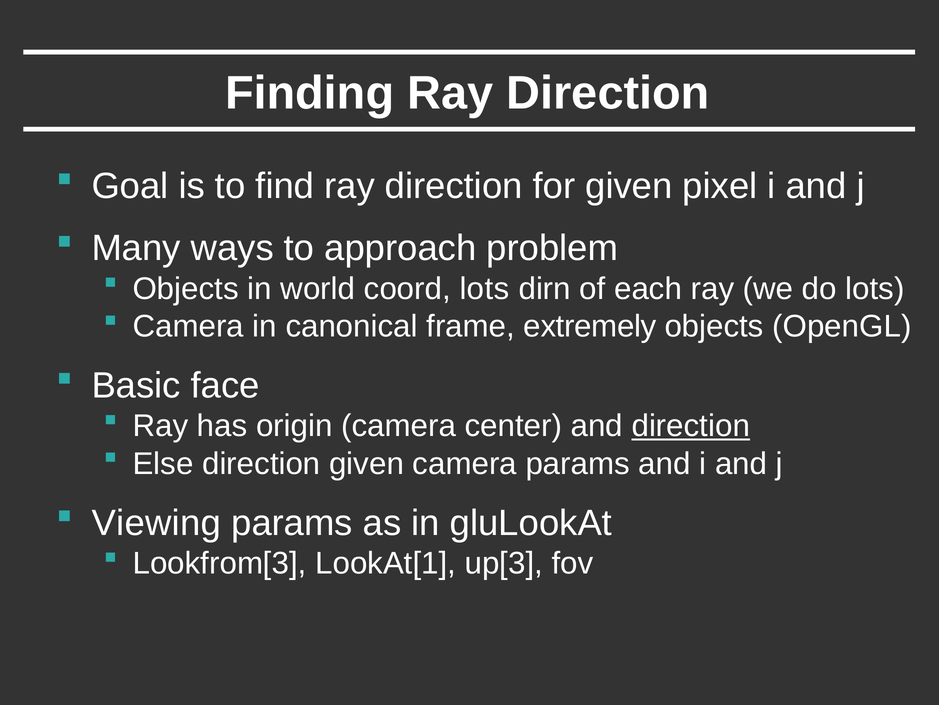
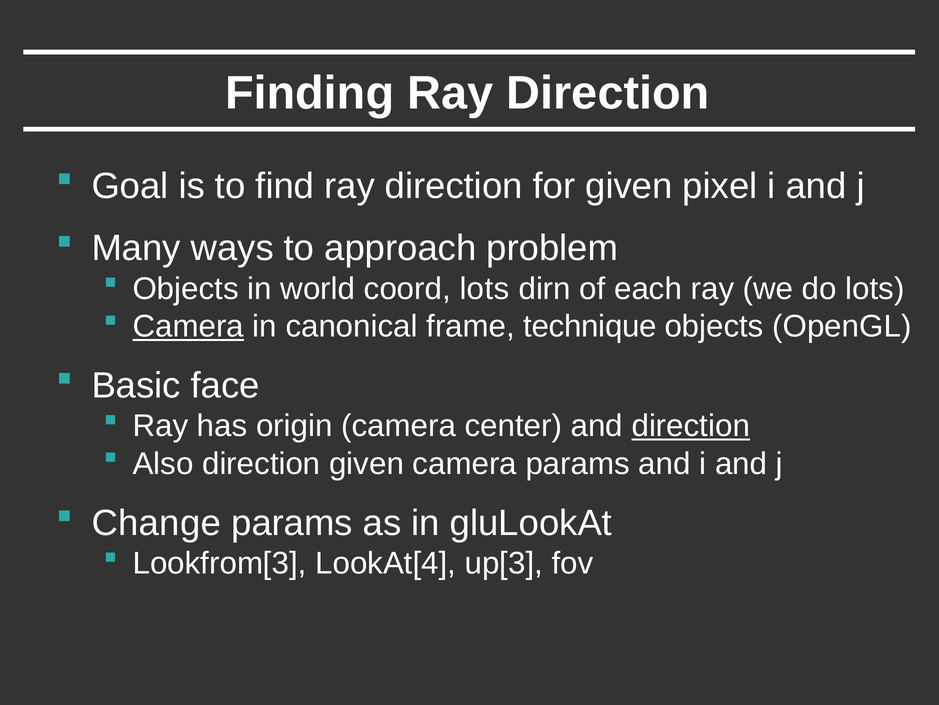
Camera underline: none -> present (188, 326)
extremely: extremely -> technique (590, 326)
Else: Else -> Also (163, 463)
Viewing: Viewing -> Change (156, 523)
LookAt[1: LookAt[1 -> LookAt[4 (386, 563)
